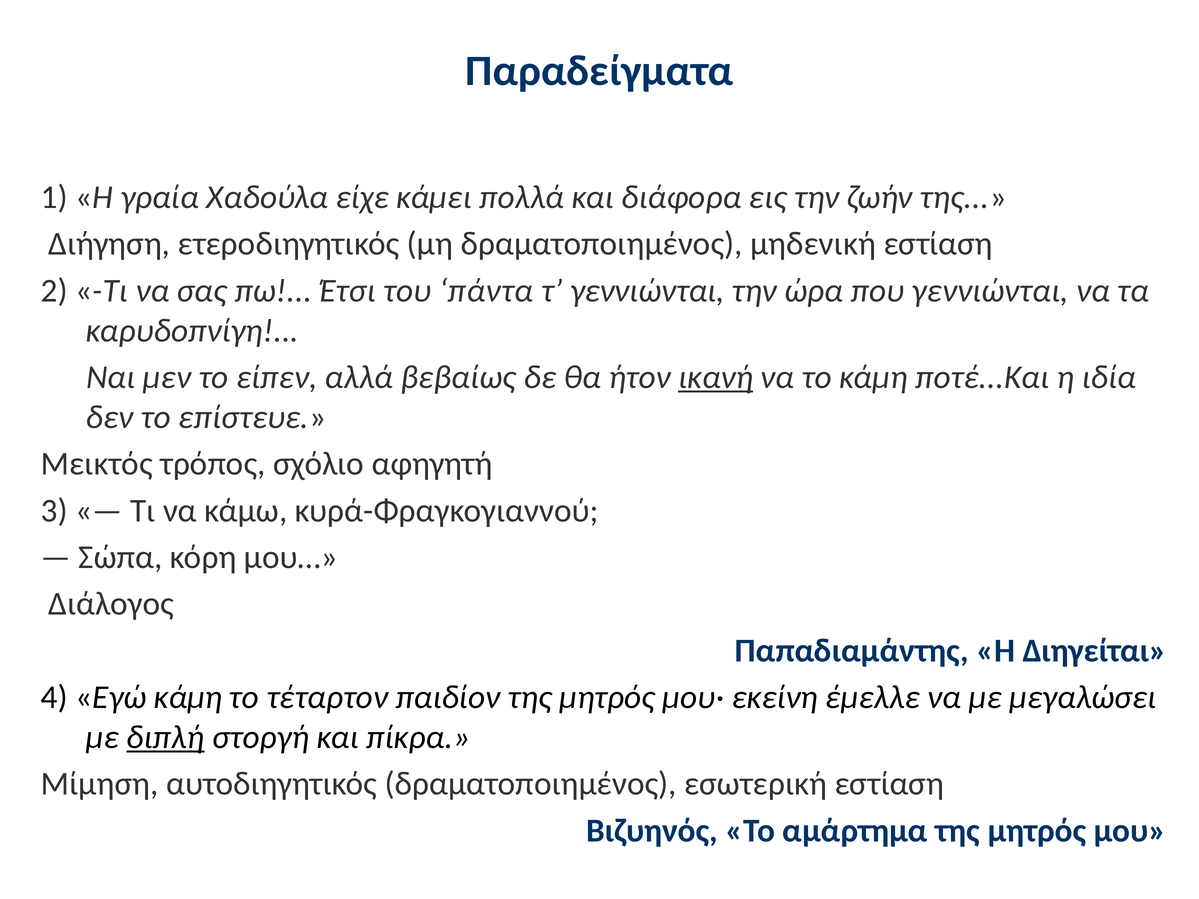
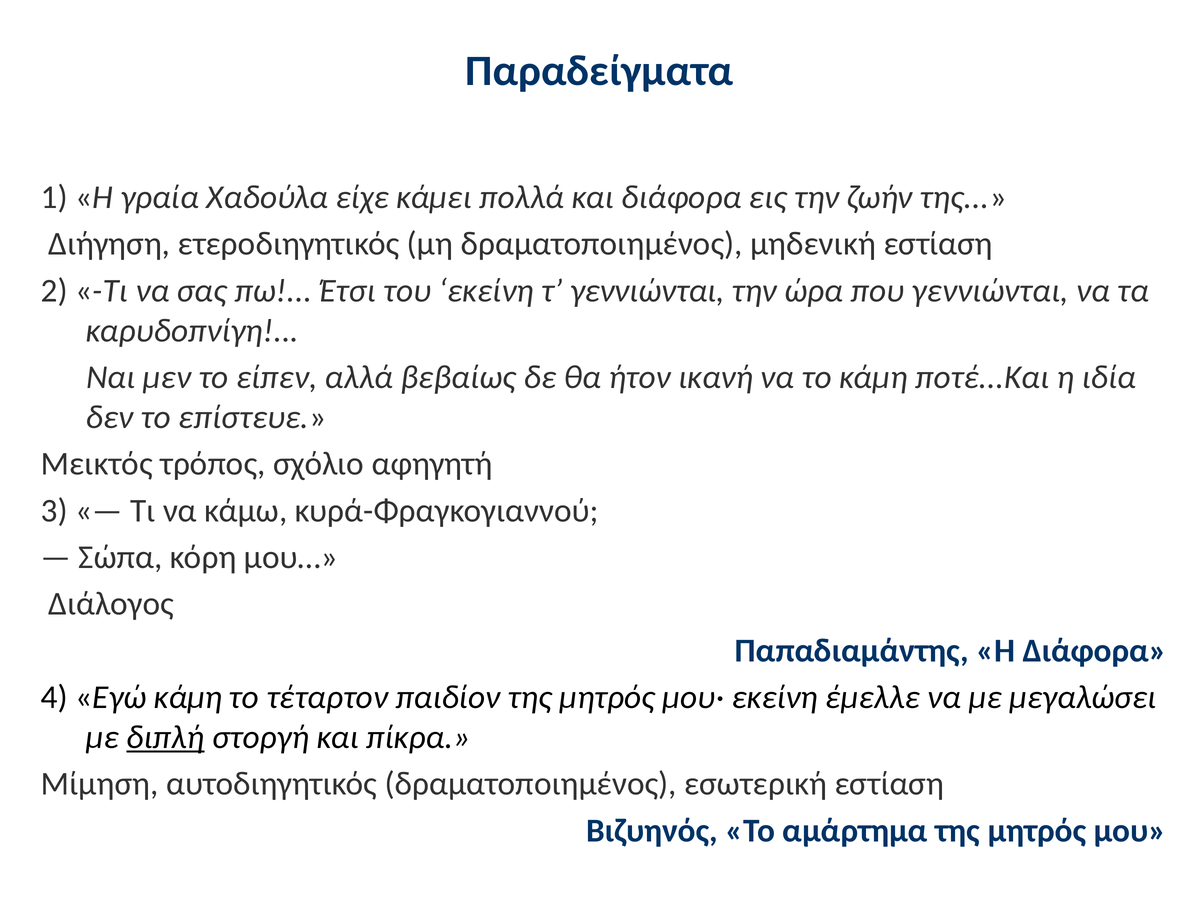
του πάντα: πάντα -> εκείνη (486, 291)
ικανή underline: present -> none (716, 377)
Η Διηγείται: Διηγείται -> Διάφορα (1095, 651)
